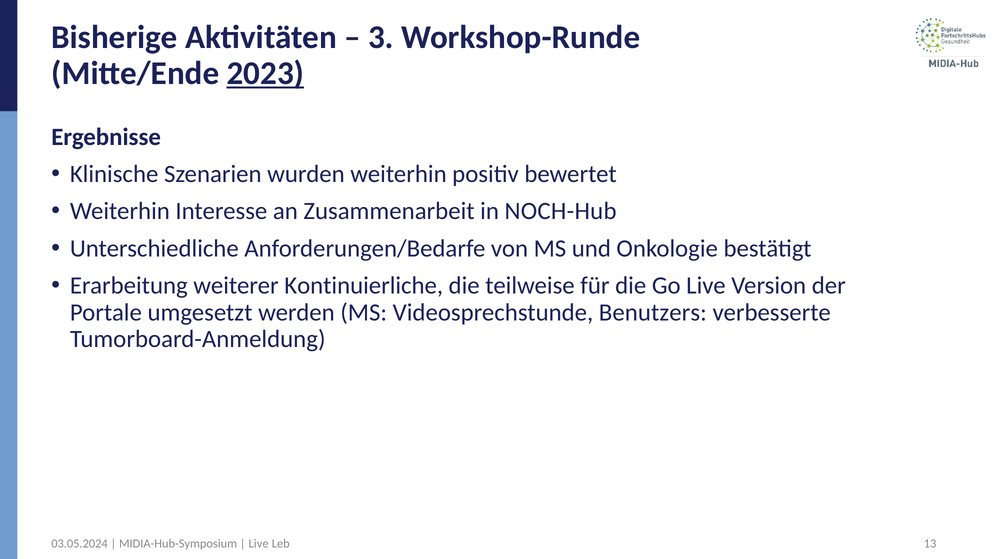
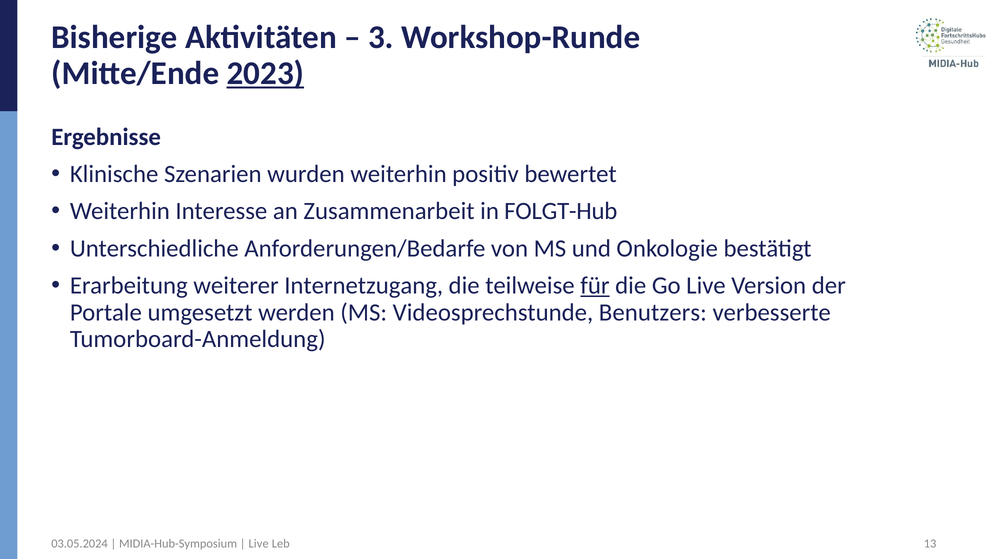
NOCH-Hub: NOCH-Hub -> FOLGT-Hub (561, 211)
Kontinuierliche: Kontinuierliche -> Internetzugang (364, 285)
für underline: none -> present (595, 285)
